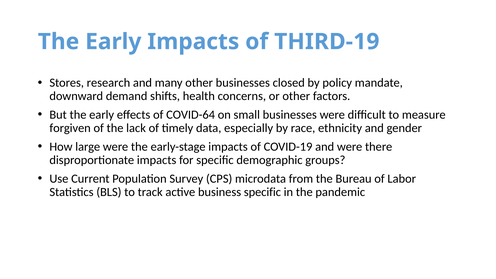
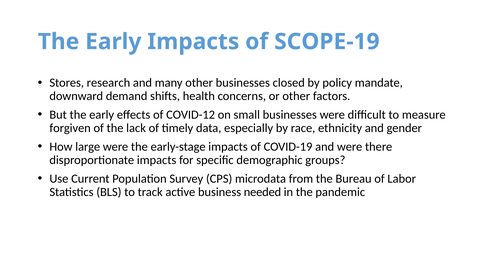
THIRD-19: THIRD-19 -> SCOPE-19 (327, 42)
COVID-64: COVID-64 -> COVID-12 (191, 115)
business specific: specific -> needed (262, 192)
